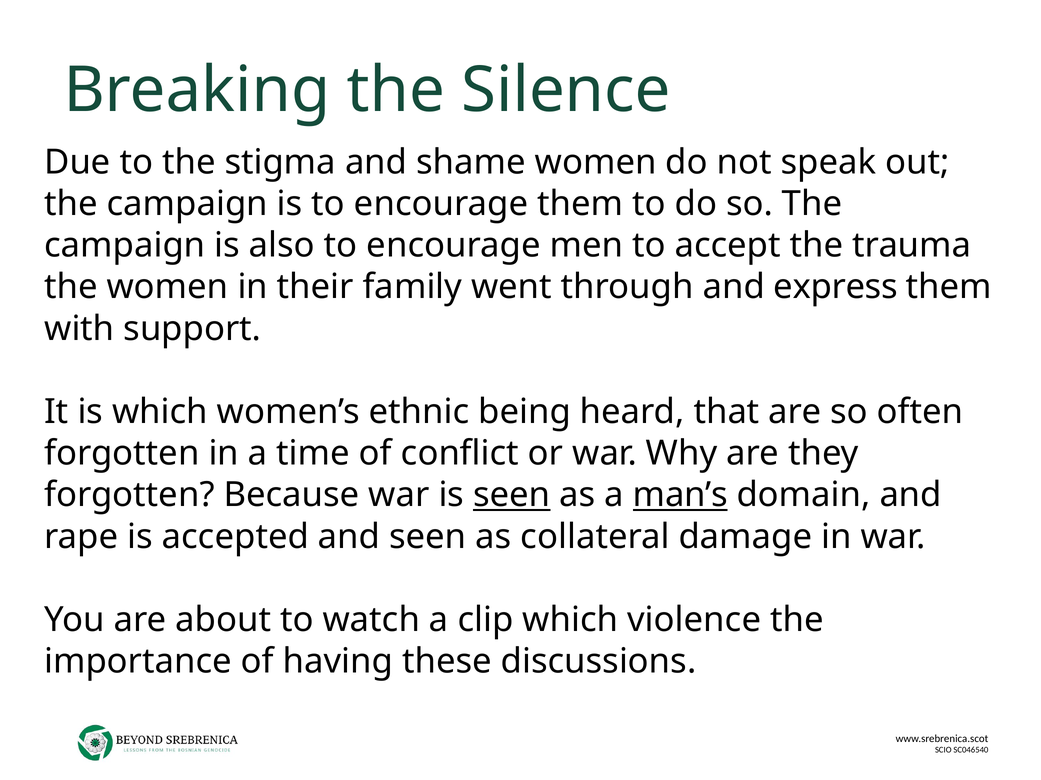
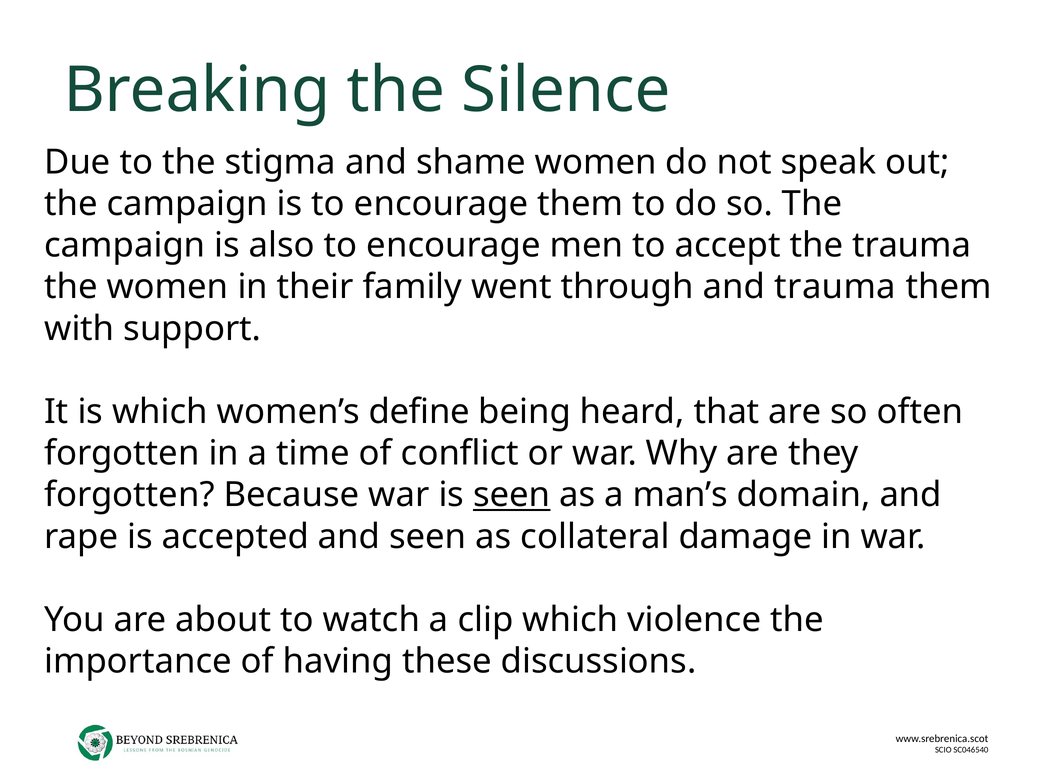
and express: express -> trauma (835, 287)
ethnic: ethnic -> define (419, 412)
man’s underline: present -> none (680, 495)
